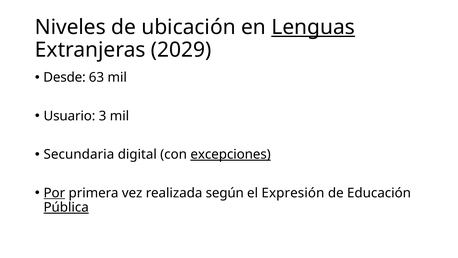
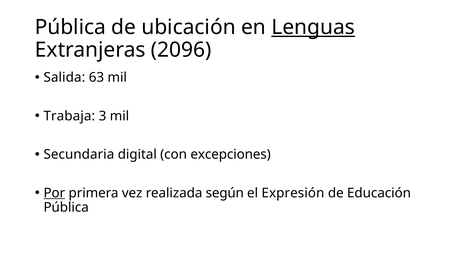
Niveles: Niveles -> Pública (70, 27)
2029: 2029 -> 2096 (181, 50)
Desde: Desde -> Salida (64, 77)
Usuario: Usuario -> Trabaja (69, 116)
excepciones underline: present -> none (231, 154)
Pública underline: present -> none (66, 207)
